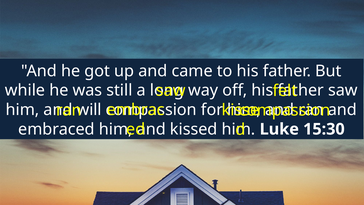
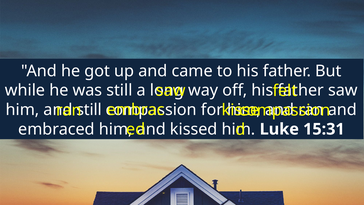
will: will -> still (89, 110)
15:30: 15:30 -> 15:31 (324, 129)
